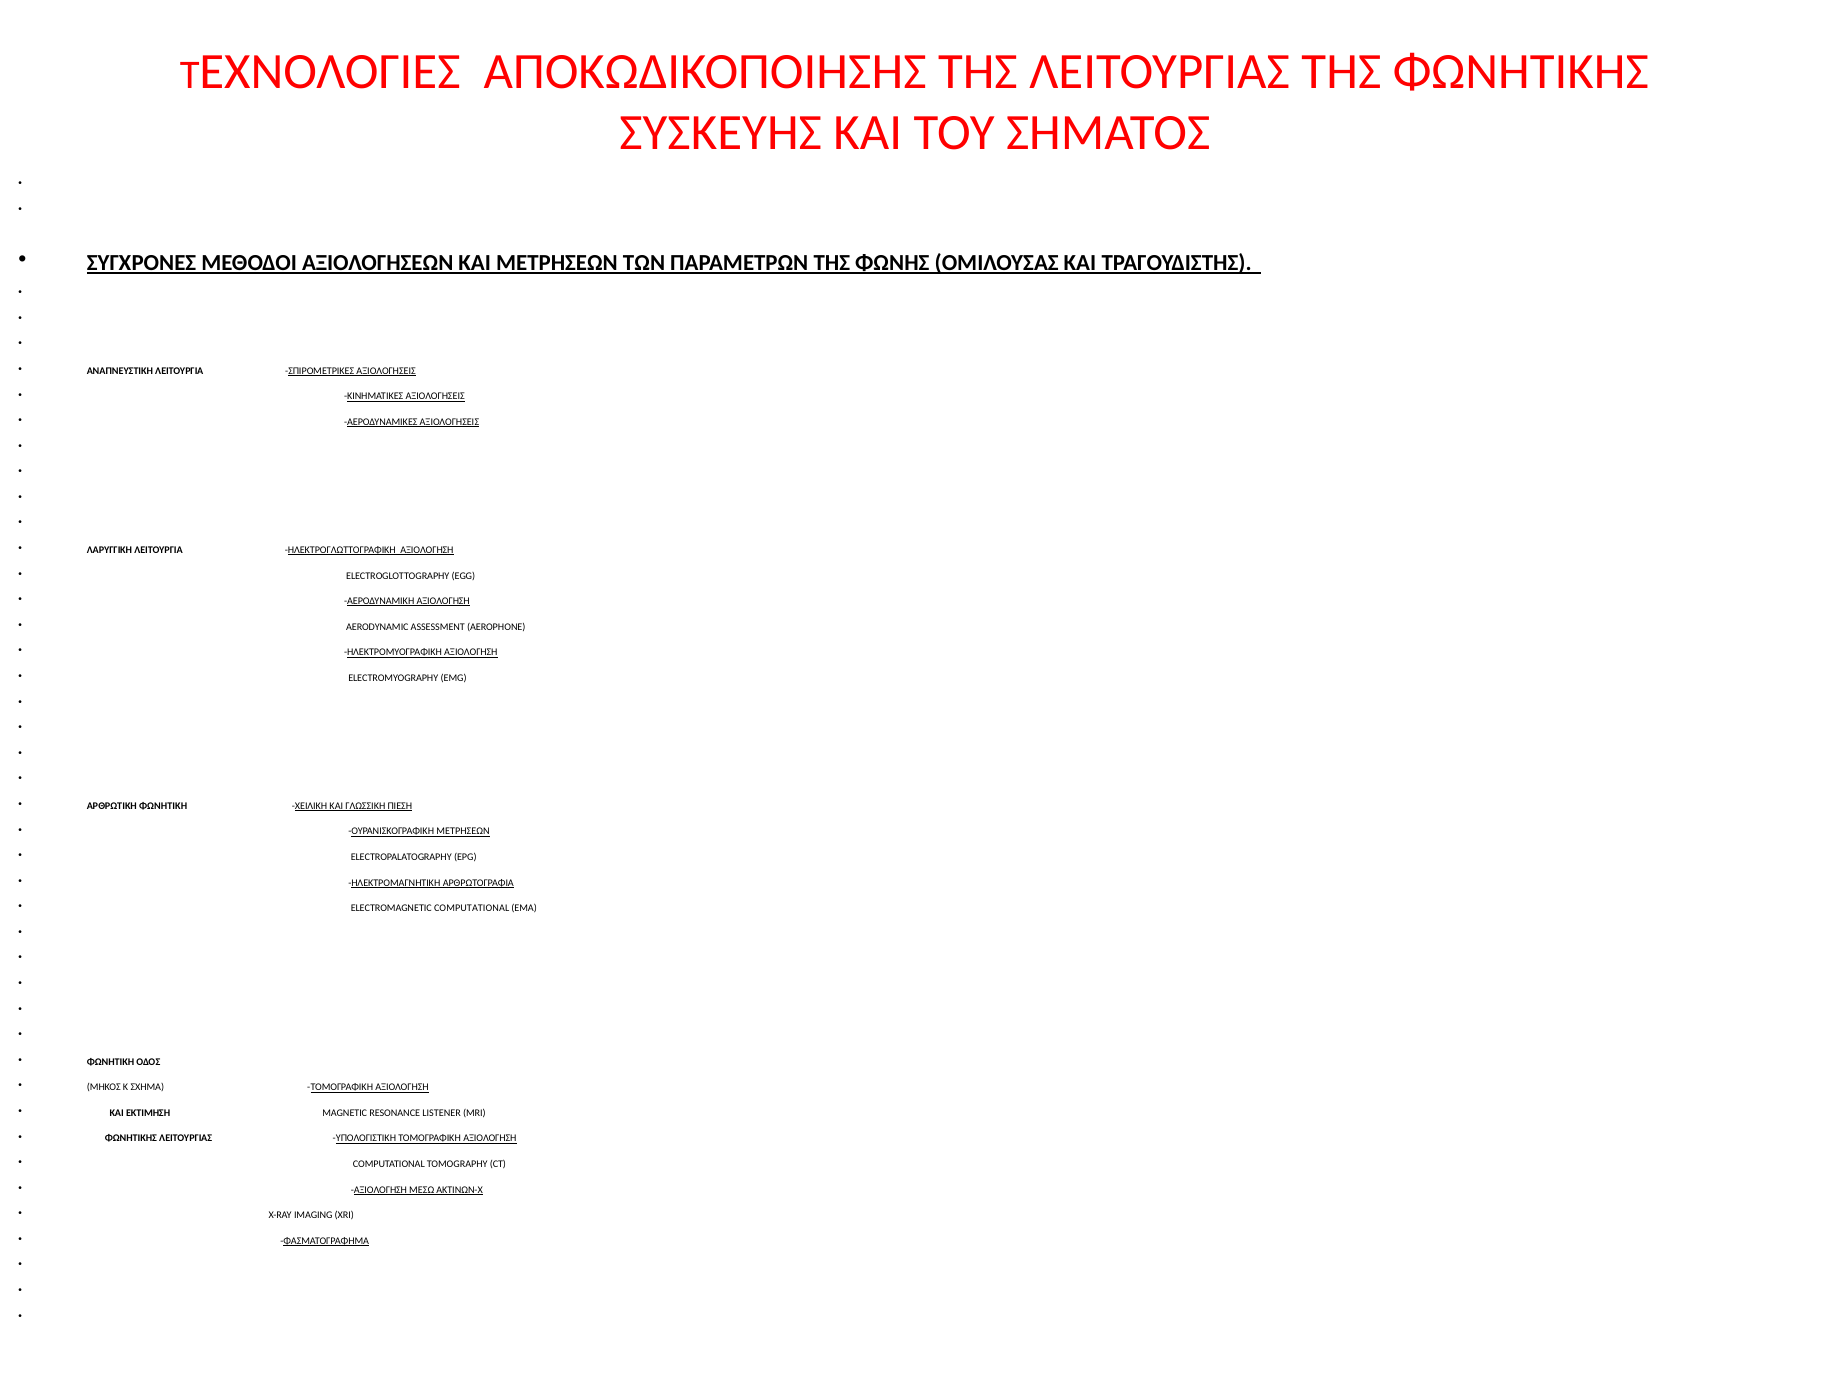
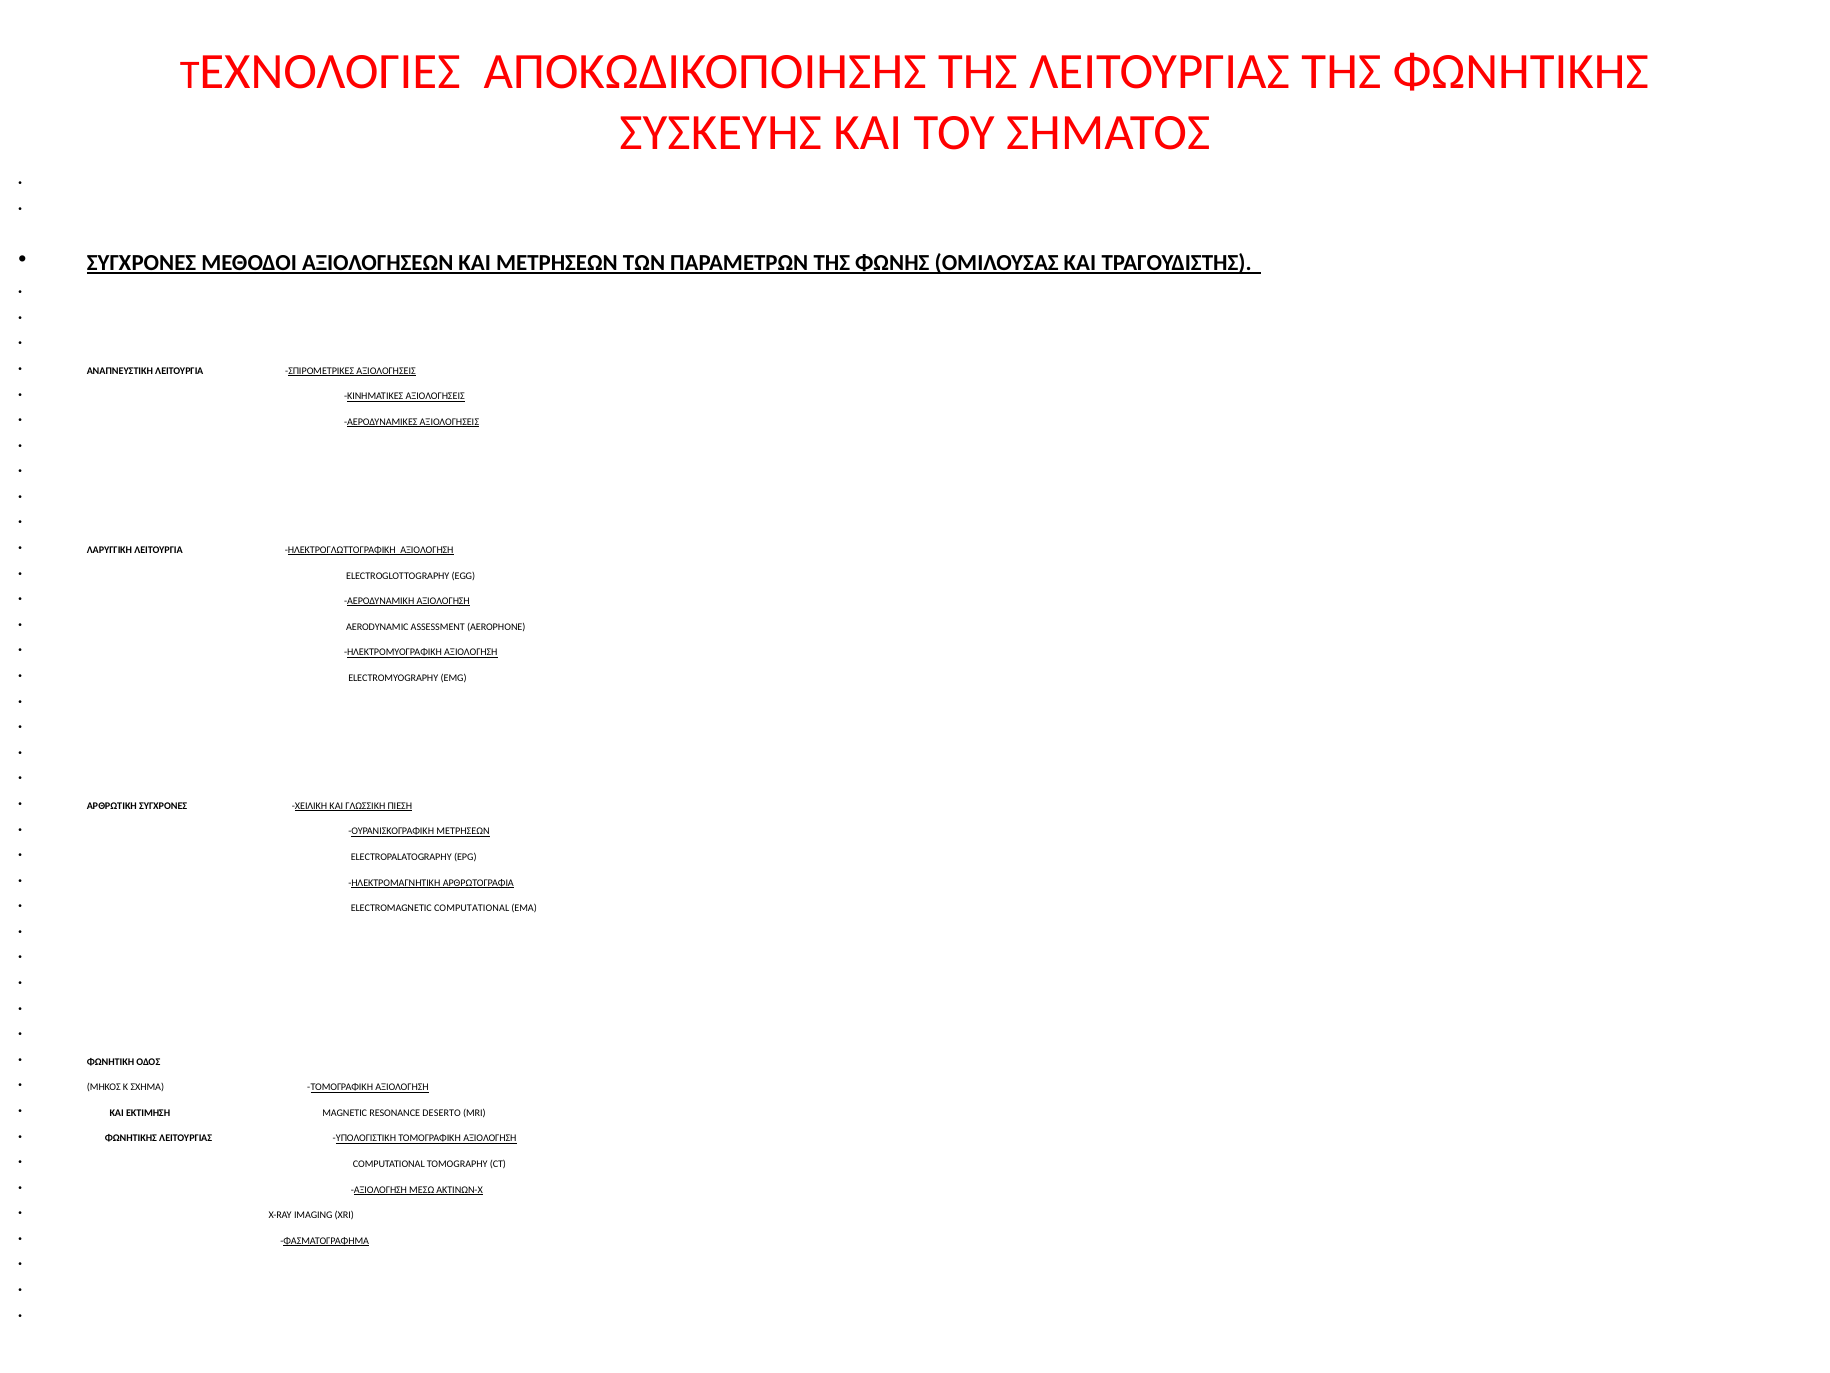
ΑΡΘΡΩΤΙΚΗ ΦΩΝΗΤΙΚΗ: ΦΩΝΗΤΙΚΗ -> ΣΥΓΧΡΟΝΕΣ (163, 806)
LISTENER: LISTENER -> DESERTO (442, 1113)
